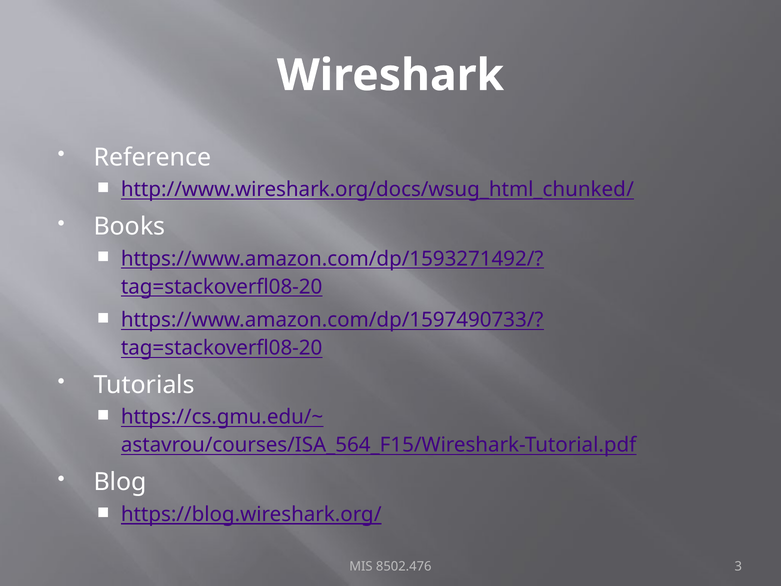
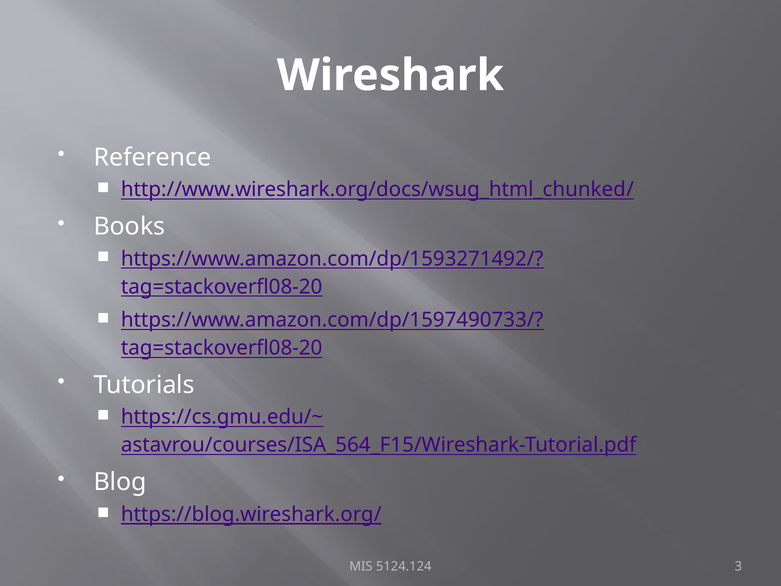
8502.476: 8502.476 -> 5124.124 (404, 566)
